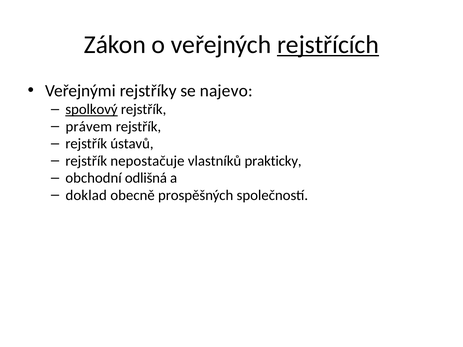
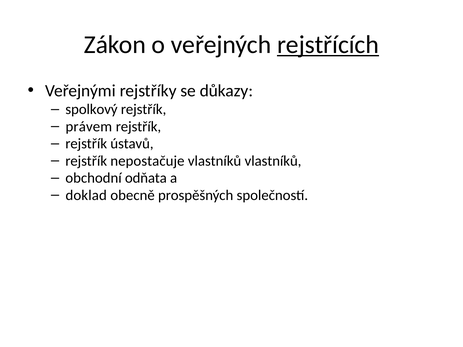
najevo: najevo -> důkazy (226, 91)
spolkový underline: present -> none (92, 109)
vlastníků prakticky: prakticky -> vlastníků (273, 161)
odlišná: odlišná -> odňata (146, 178)
